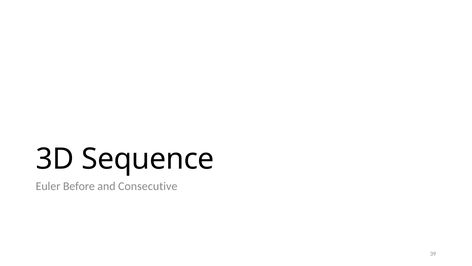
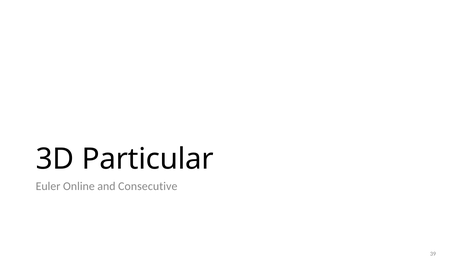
Sequence: Sequence -> Particular (148, 159)
Before: Before -> Online (79, 186)
